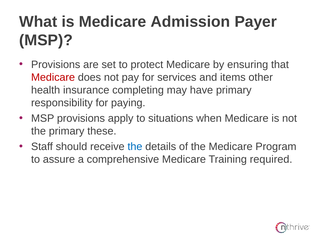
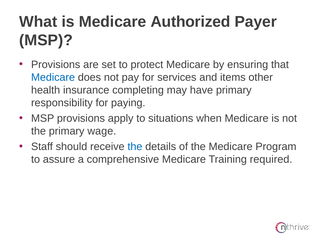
Admission: Admission -> Authorized (191, 22)
Medicare colour: red -> blue (53, 77)
these: these -> wage (102, 131)
